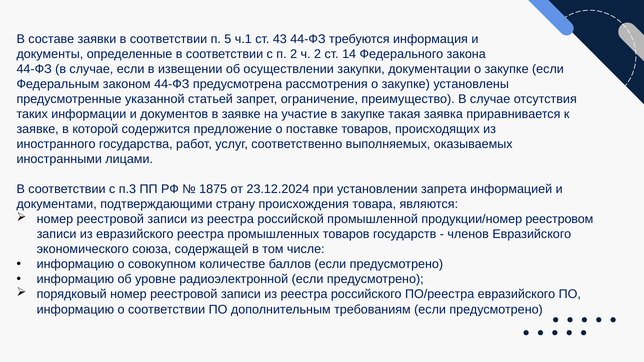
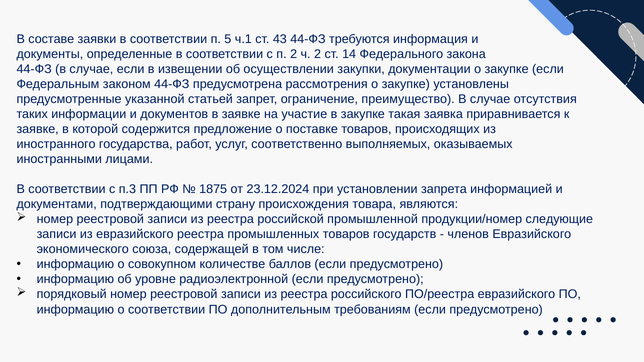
реестровом: реестровом -> следующие (559, 219)
